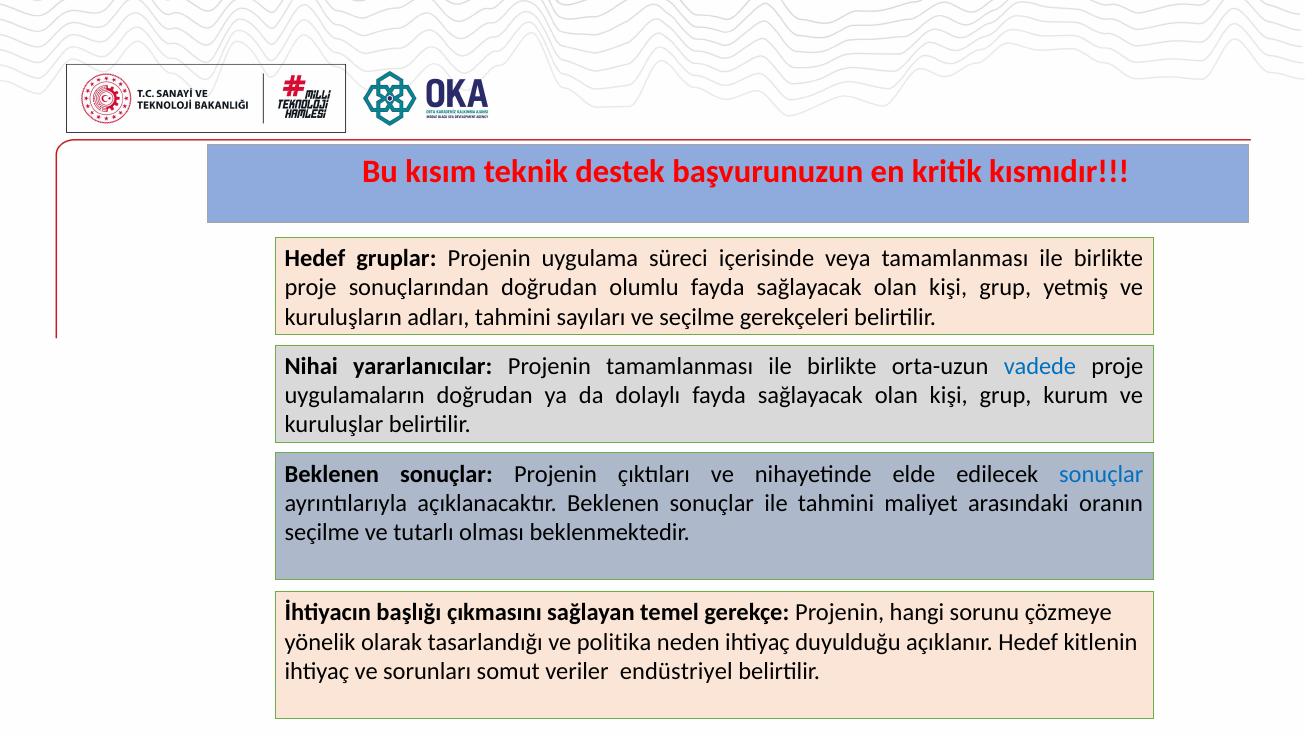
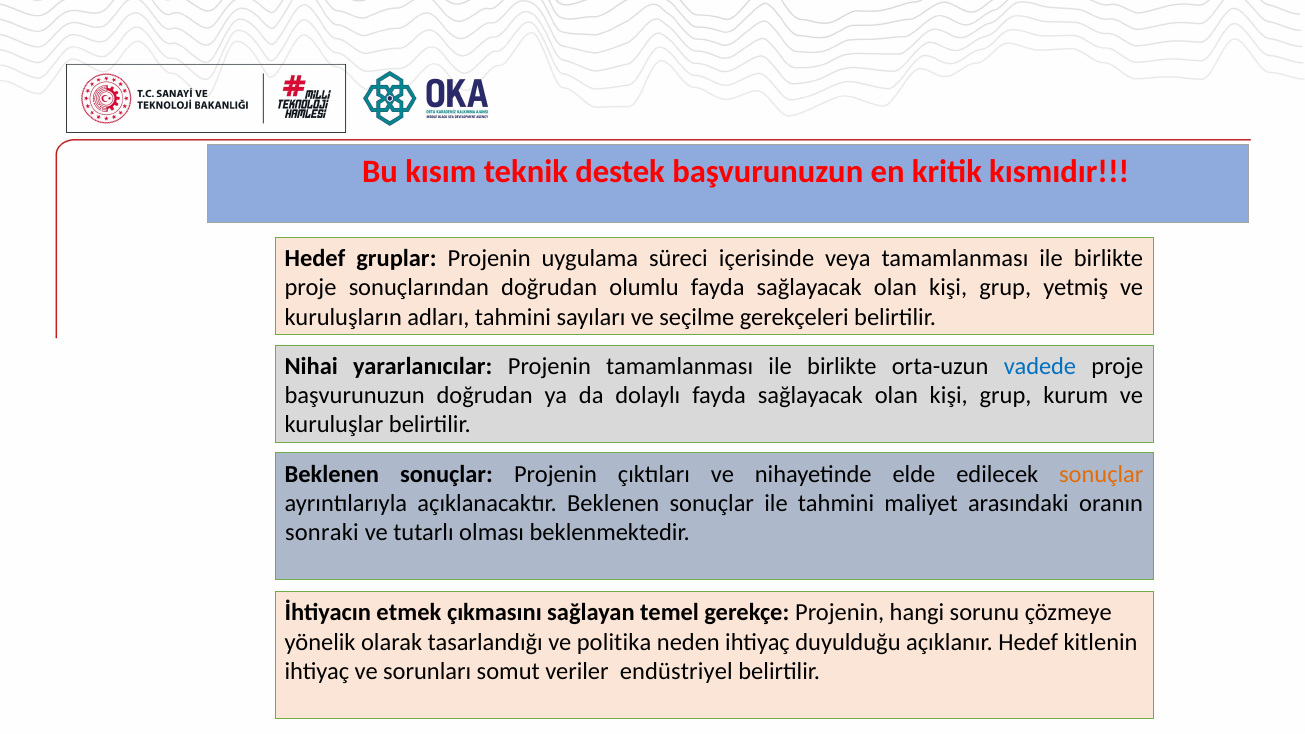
uygulamaların: uygulamaların -> başvurunuzun (355, 396)
sonuçlar colour: blue -> orange (1101, 474)
seçilme: seçilme -> sonraki (322, 533)
başlığı: başlığı -> etmek (409, 613)
